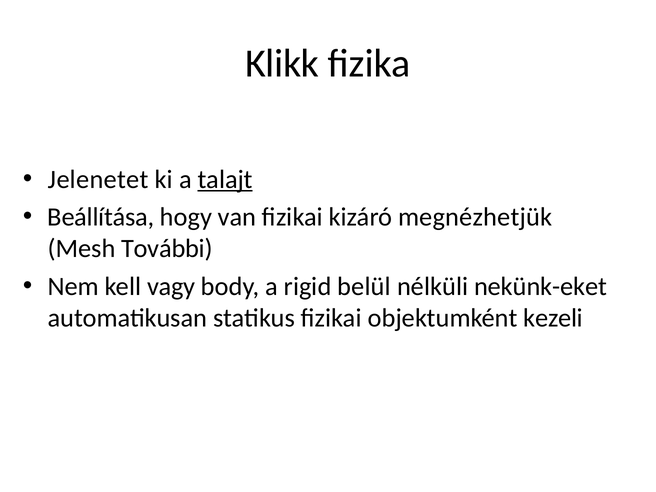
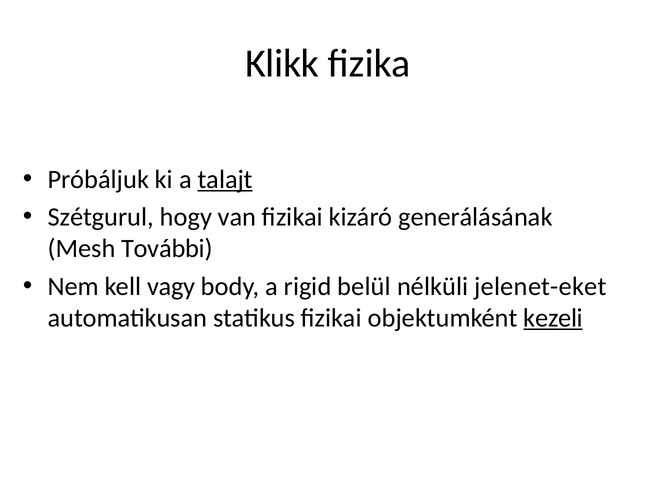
Jelenetet: Jelenetet -> Próbáljuk (98, 180)
Beállítása: Beállítása -> Szétgurul (101, 217)
megnézhetjük: megnézhetjük -> generálásának (475, 217)
nekünk-eket: nekünk-eket -> jelenet-eket (540, 286)
kezeli underline: none -> present (553, 318)
